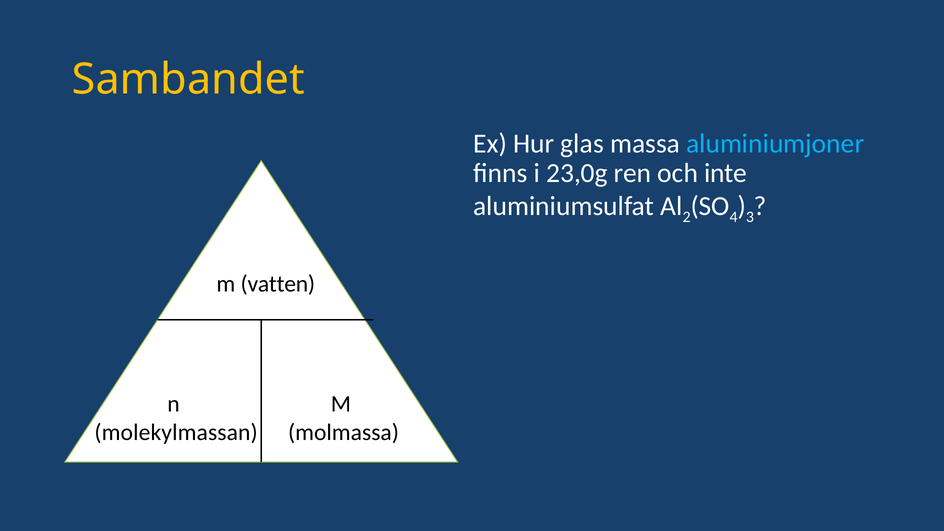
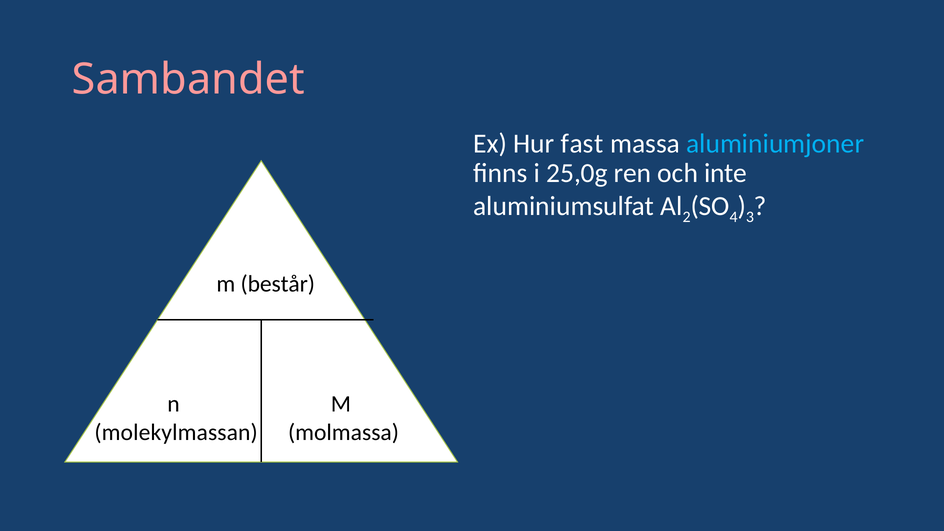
Sambandet colour: yellow -> pink (188, 79)
glas: glas -> fast (582, 143)
23,0g: 23,0g -> 25,0g (577, 173)
vatten: vatten -> består (278, 284)
